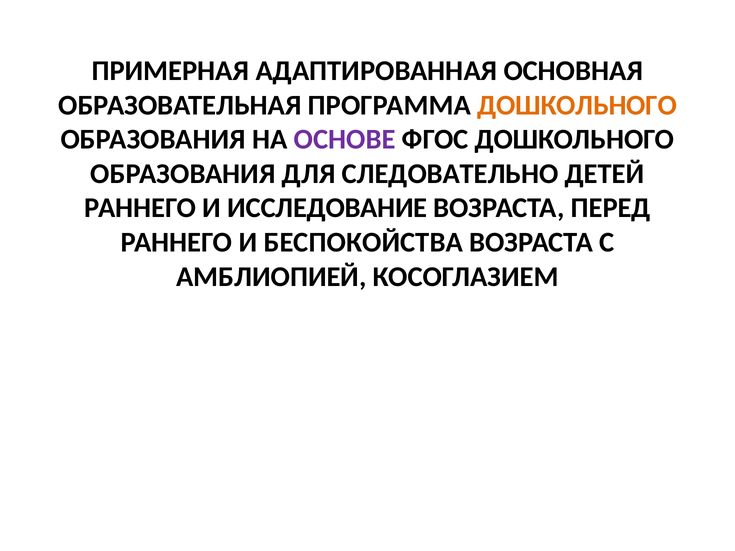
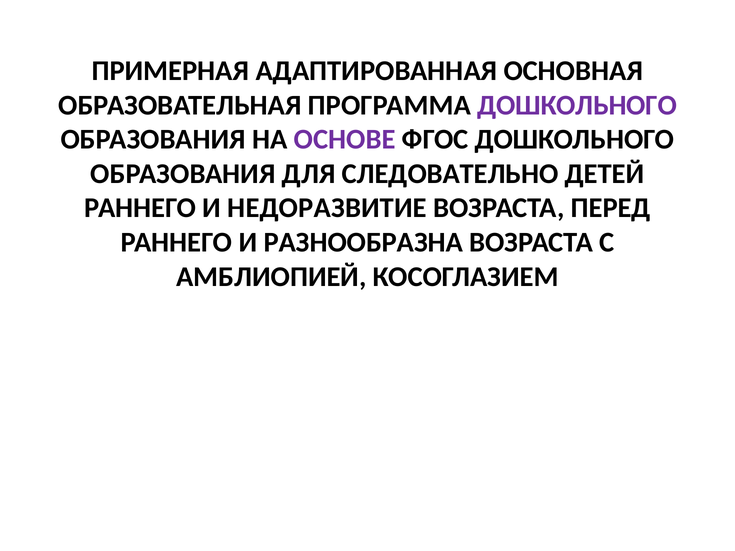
ДОШКОЛЬНОГО colour: orange -> purple (577, 105)
ИССЛЕДОВАНИЕ: ИССЛЕДОВАНИЕ -> НЕДОРАЗВИТИЕ (327, 208)
БЕСПОКОЙСТВА: БЕСПОКОЙСТВА -> РАЗНООБРАЗНА (363, 242)
